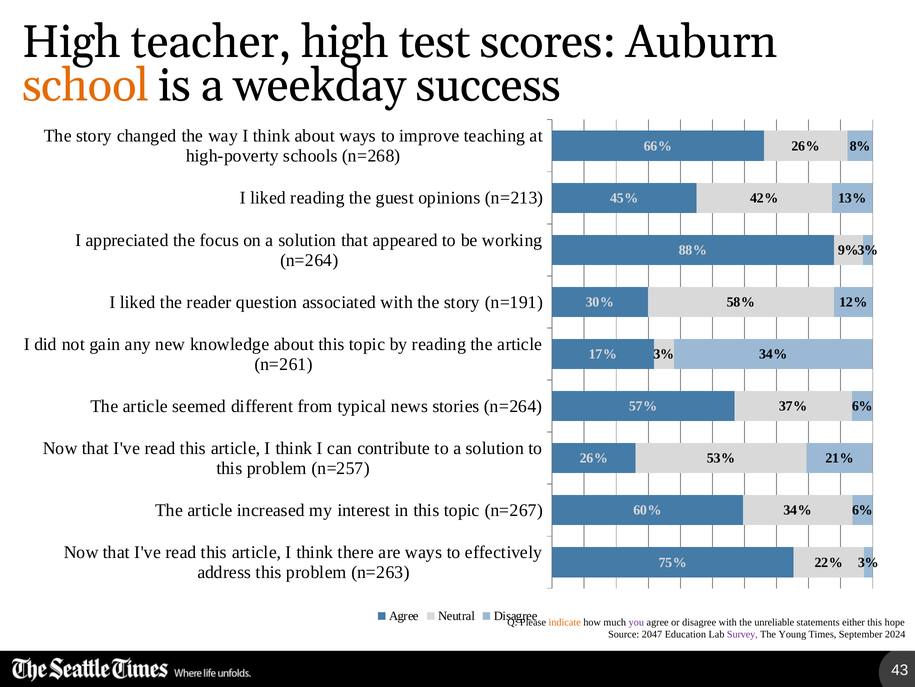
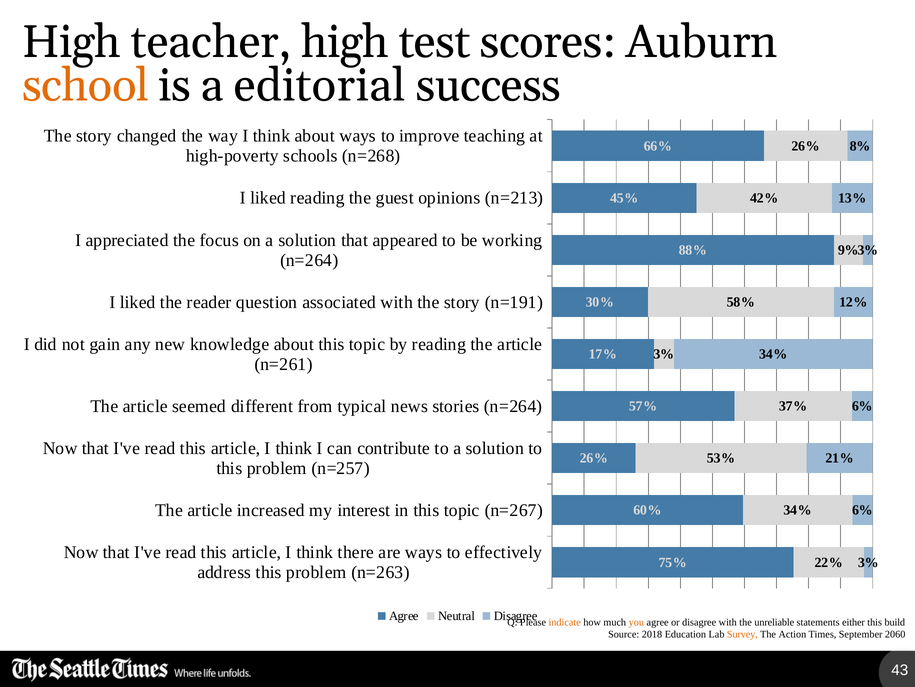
weekday: weekday -> editorial (320, 86)
you colour: purple -> orange (636, 622)
hope: hope -> build (895, 622)
2047: 2047 -> 2018 (652, 634)
Survey colour: purple -> orange (742, 634)
Young: Young -> Action (792, 634)
2024: 2024 -> 2060 (895, 634)
